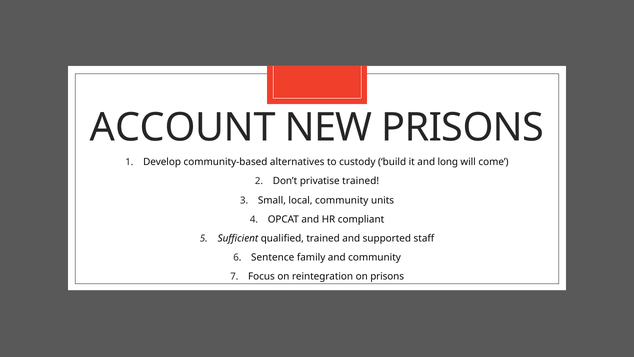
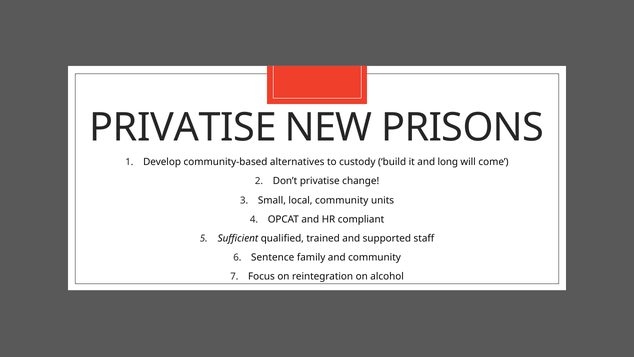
ACCOUNT: ACCOUNT -> PRIVATISE (183, 127)
privatise trained: trained -> change (361, 181)
on prisons: prisons -> alcohol (387, 276)
